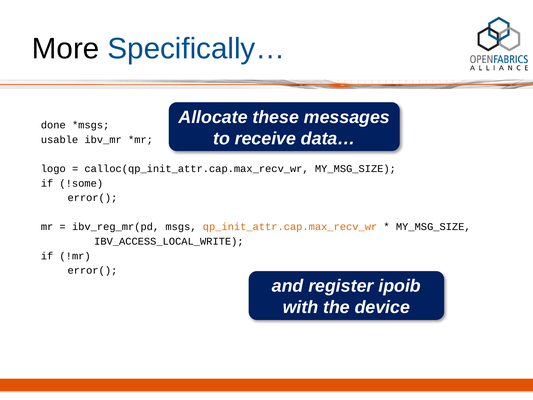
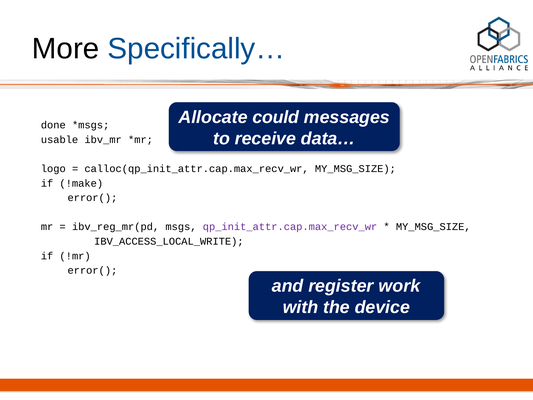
these: these -> could (276, 117)
!some: !some -> !make (81, 183)
qp_init_attr.cap.max_recv_wr colour: orange -> purple (290, 227)
ipoib: ipoib -> work (400, 286)
